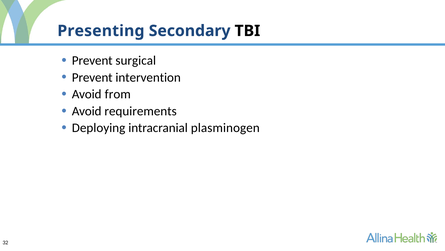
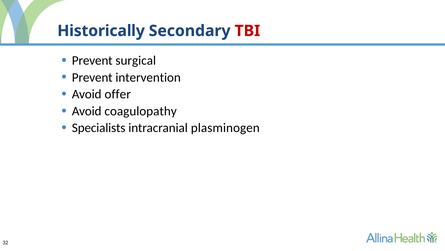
Presenting: Presenting -> Historically (101, 31)
TBI colour: black -> red (247, 31)
from: from -> offer (118, 94)
requirements: requirements -> coagulopathy (141, 111)
Deploying: Deploying -> Specialists (99, 128)
